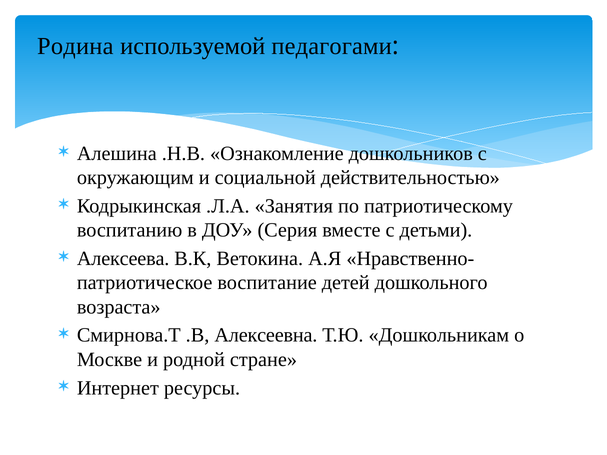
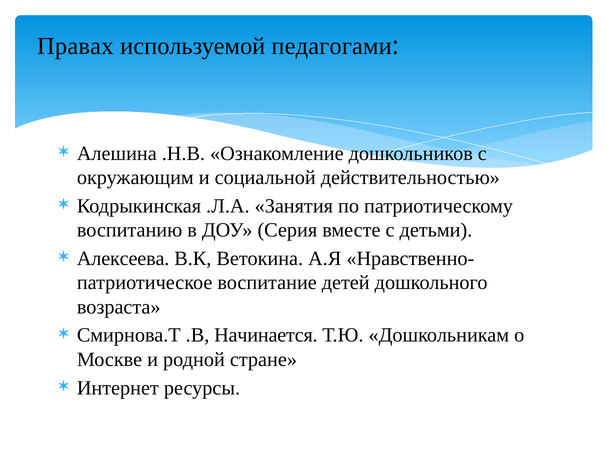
Родина: Родина -> Правах (75, 46)
Алексеевна: Алексеевна -> Начинается (266, 335)
